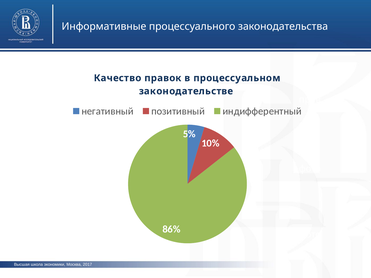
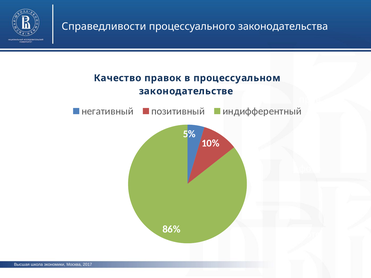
Информативные: Информативные -> Справедливости (104, 26)
